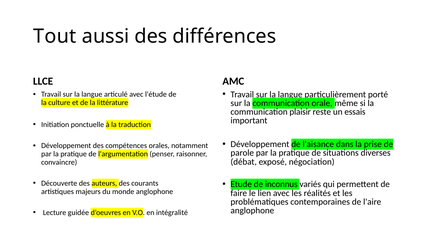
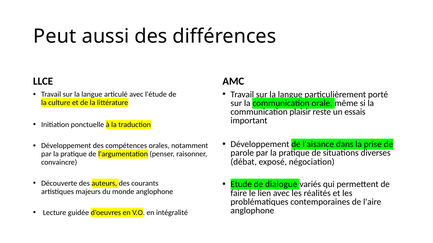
Tout: Tout -> Peut (55, 36)
inconnus: inconnus -> dialogue (281, 185)
